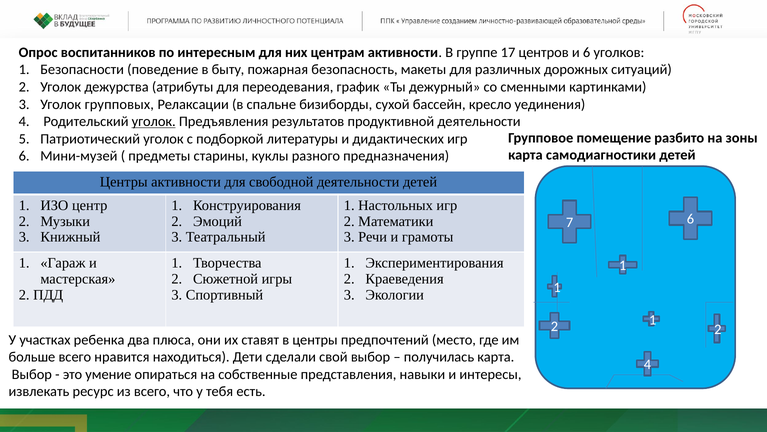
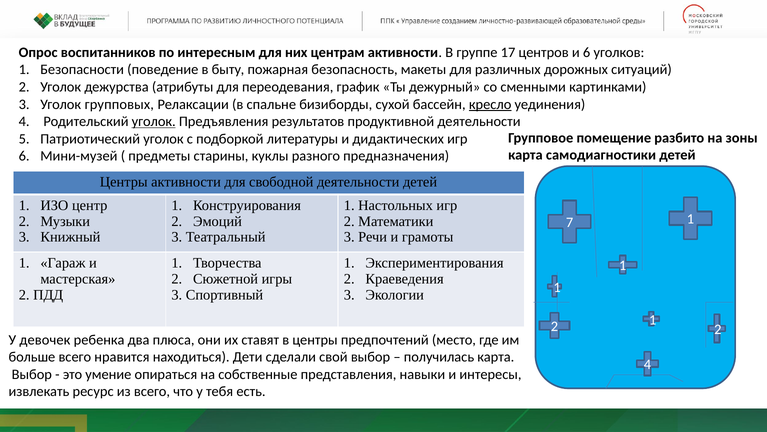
кресло underline: none -> present (490, 104)
7 6: 6 -> 1 (690, 219)
участках: участках -> девочек (45, 340)
